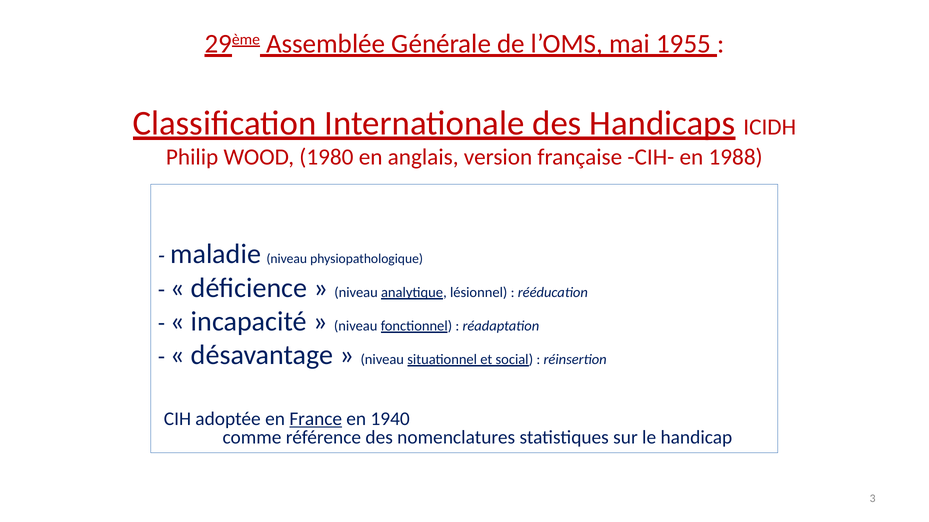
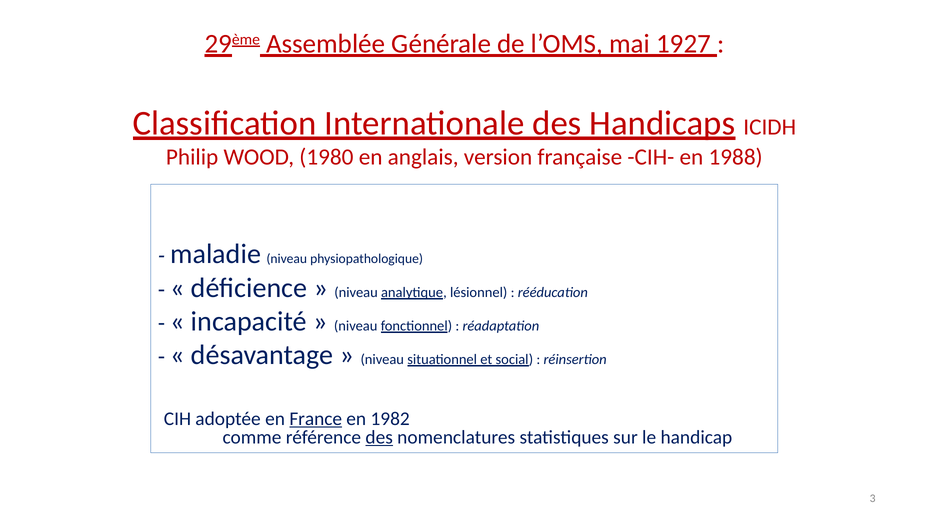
1955: 1955 -> 1927 (683, 44)
1940: 1940 -> 1982 (390, 419)
des underline: none -> present (379, 438)
